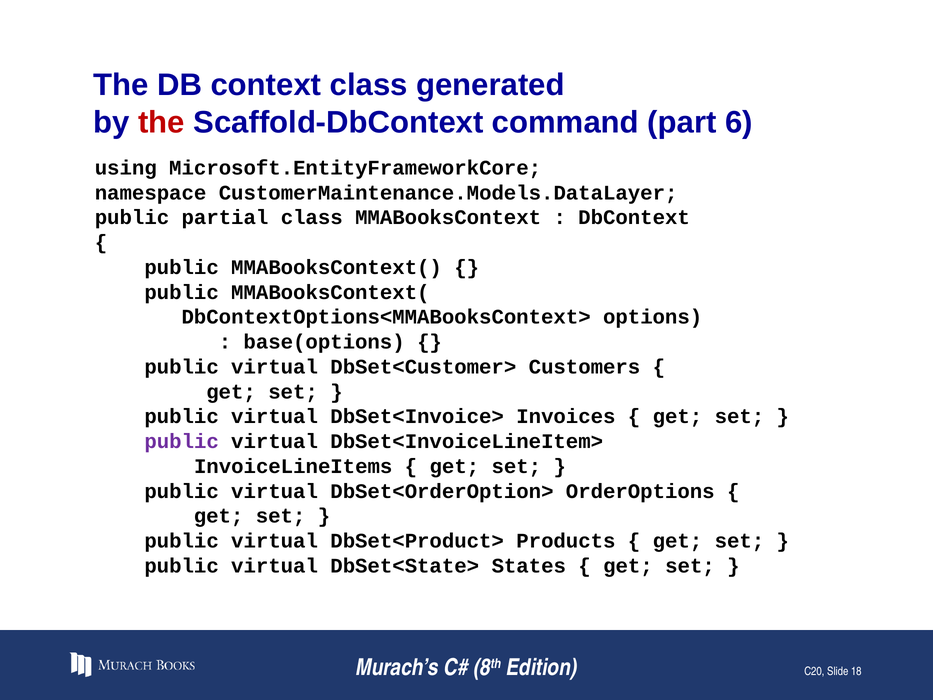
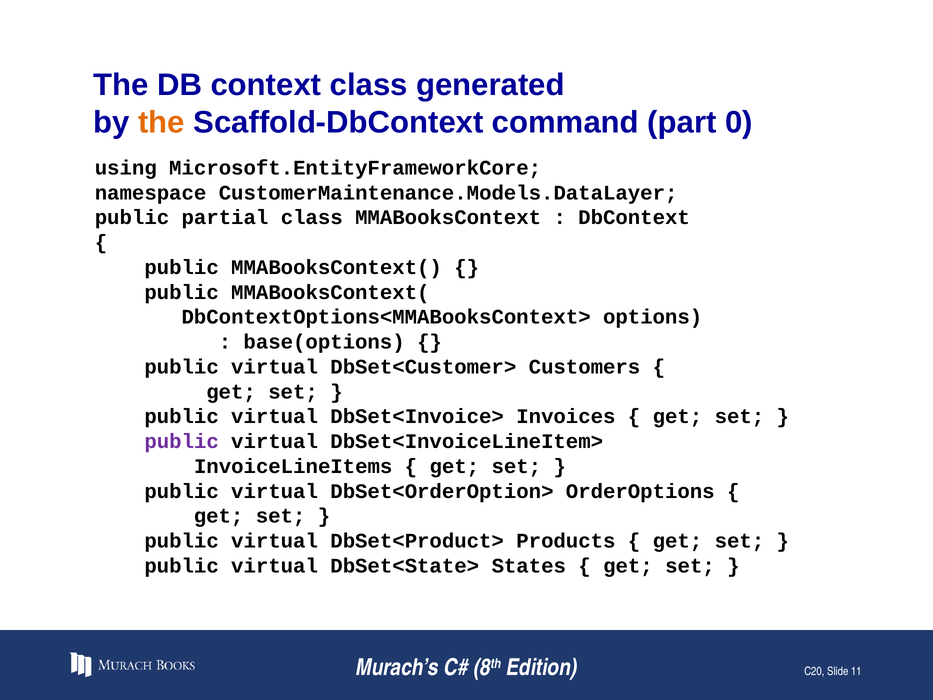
the colour: red -> orange (161, 122)
6: 6 -> 0 (739, 122)
18: 18 -> 11 (856, 671)
